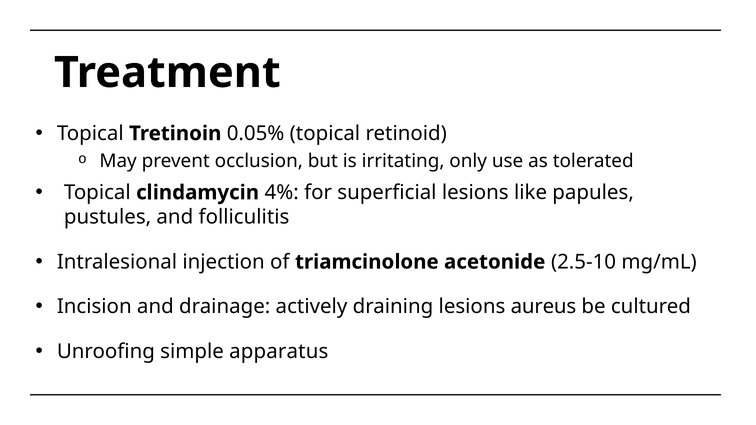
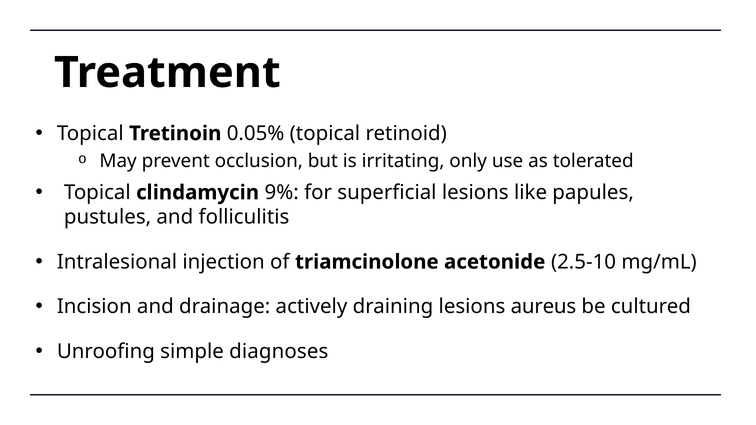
4%: 4% -> 9% (282, 193)
apparatus: apparatus -> diagnoses (279, 352)
